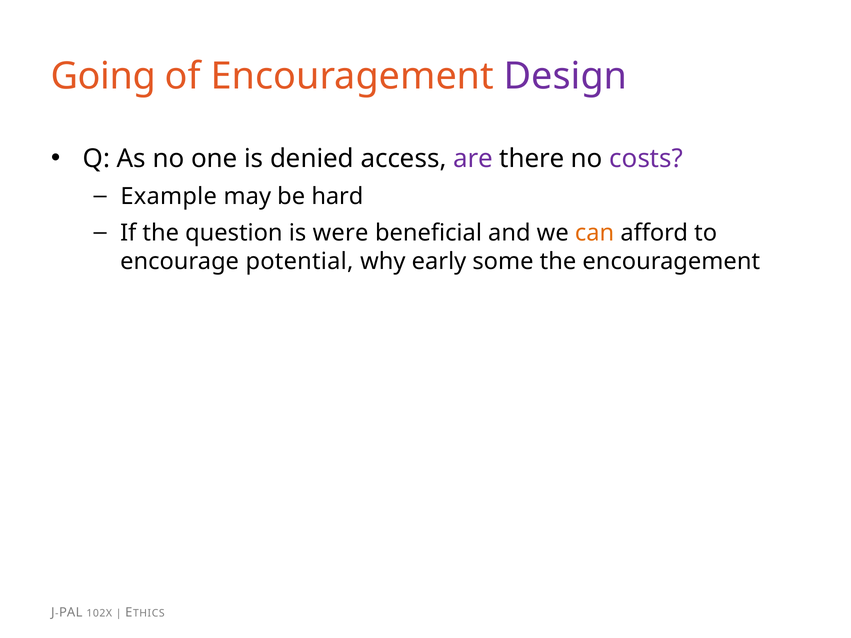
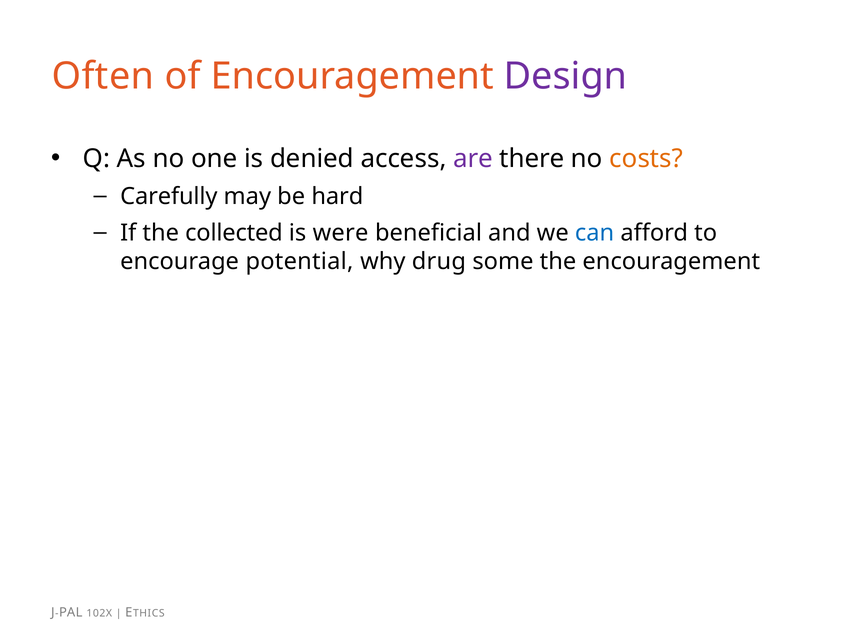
Going: Going -> Often (103, 76)
costs colour: purple -> orange (646, 159)
Example: Example -> Carefully (169, 196)
question: question -> collected (234, 233)
can colour: orange -> blue (595, 233)
early: early -> drug (439, 262)
